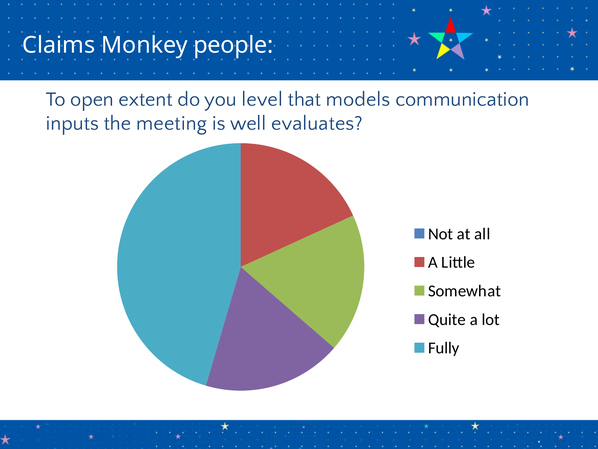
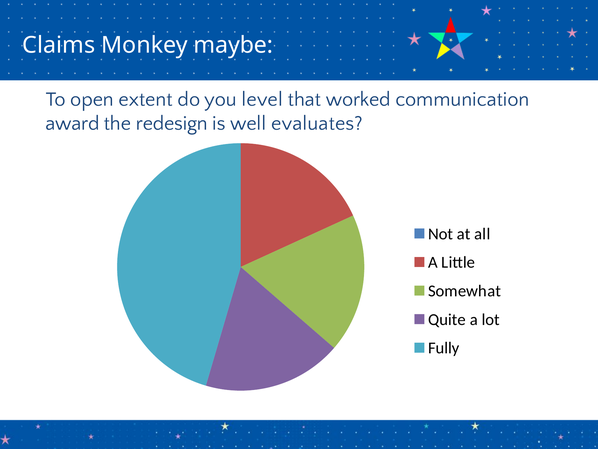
people: people -> maybe (233, 45)
models: models -> worked (358, 99)
inputs: inputs -> award (73, 123)
meeting: meeting -> redesign (172, 123)
